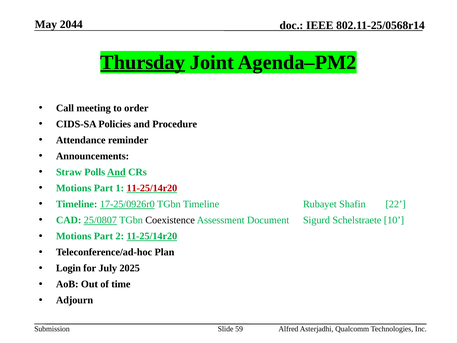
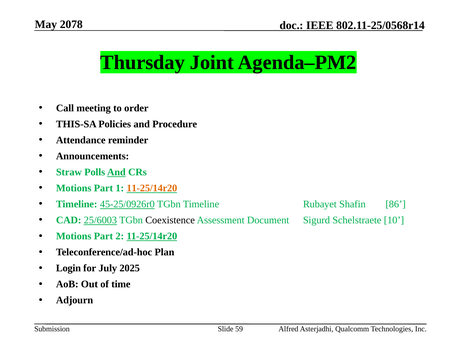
2044: 2044 -> 2078 (71, 24)
Thursday underline: present -> none (143, 62)
CIDS-SA: CIDS-SA -> THIS-SA (76, 124)
11-25/14r20 colour: red -> orange (152, 188)
17-25/0926r0: 17-25/0926r0 -> 45-25/0926r0 (127, 204)
22: 22 -> 86 (396, 204)
25/0807: 25/0807 -> 25/6003 (100, 220)
